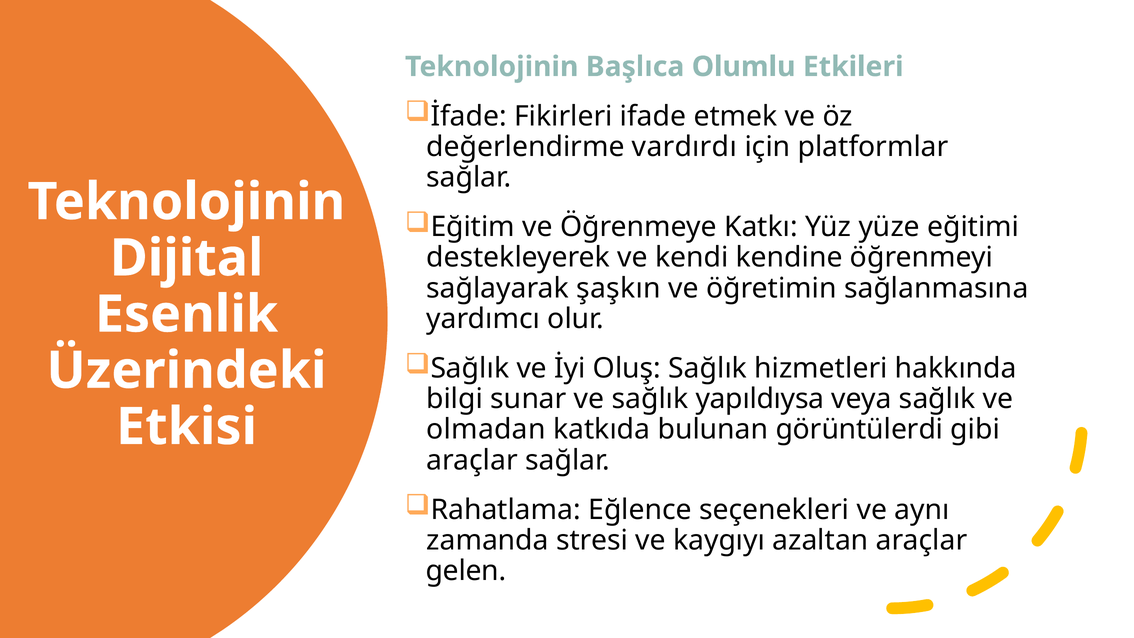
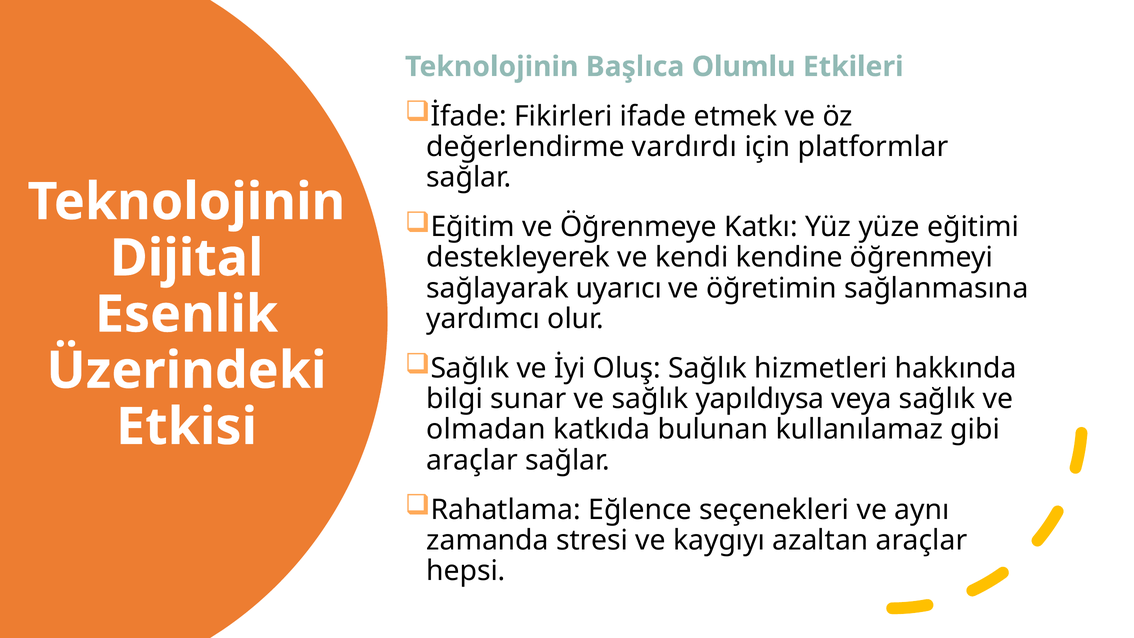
şaşkın: şaşkın -> uyarıcı (619, 288)
görüntülerdi: görüntülerdi -> kullanılamaz (859, 430)
gelen: gelen -> hepsi (466, 571)
